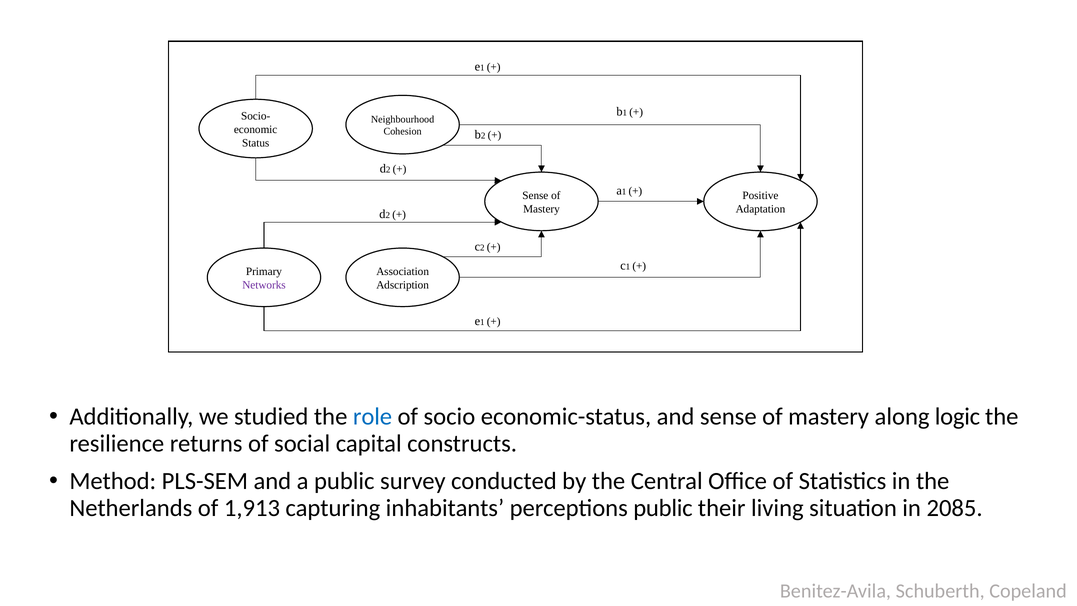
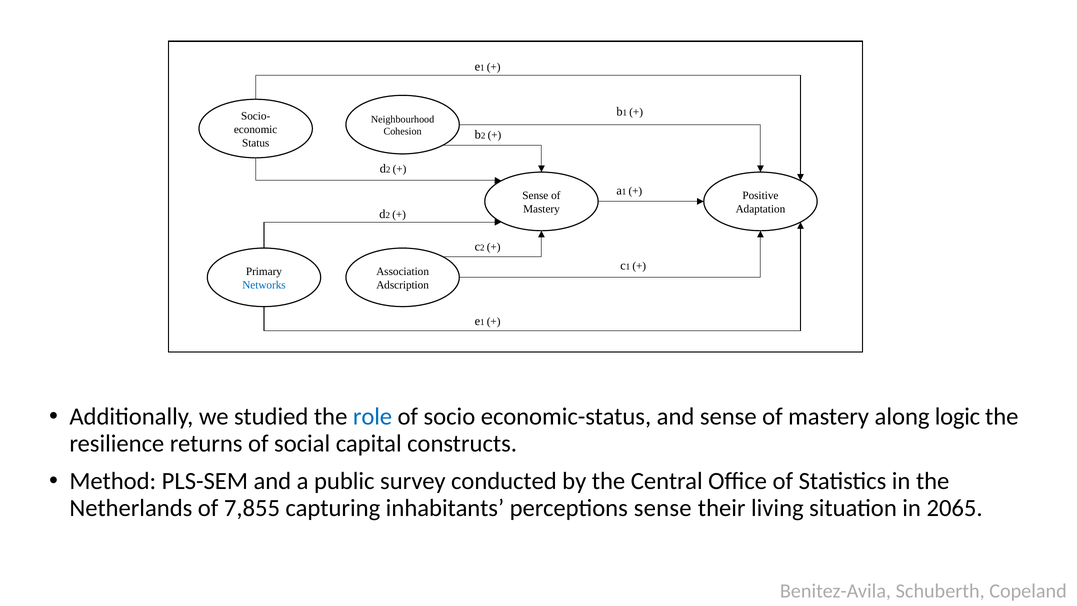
Networks colour: purple -> blue (264, 285)
1,913: 1,913 -> 7,855 (252, 508)
perceptions public: public -> sense (663, 508)
2085: 2085 -> 2065 (955, 508)
